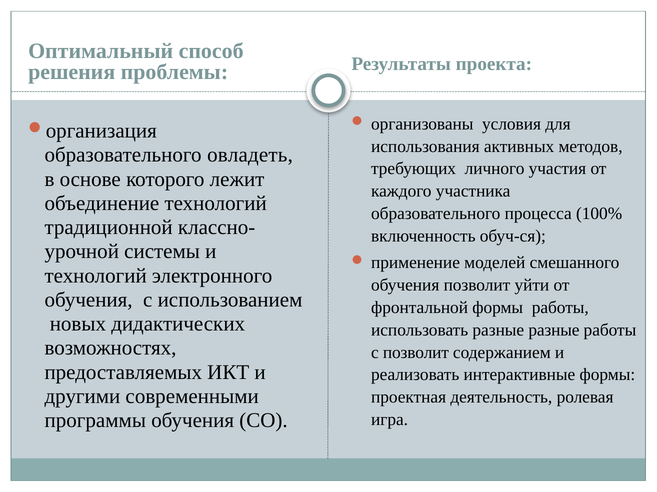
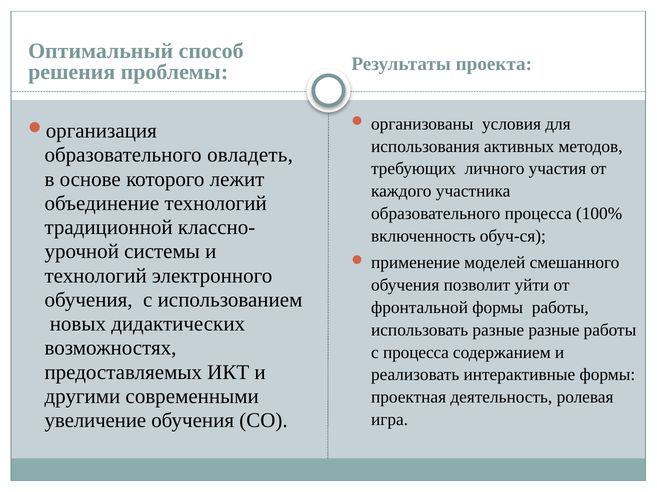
с позволит: позволит -> процесса (416, 353)
программы: программы -> увеличение (95, 421)
